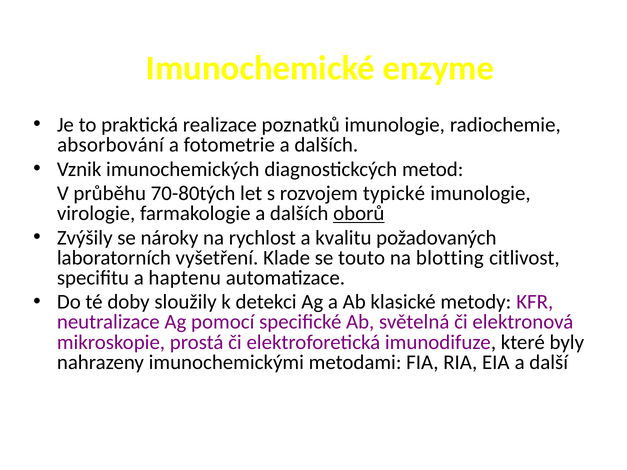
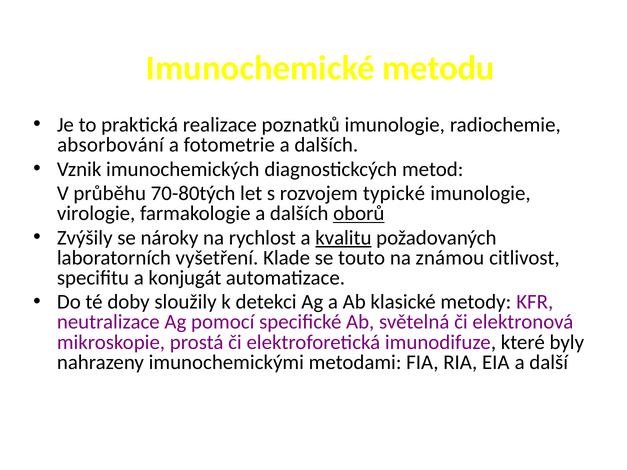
enzyme: enzyme -> metodu (439, 68)
kvalitu underline: none -> present (343, 238)
blotting: blotting -> známou (450, 258)
haptenu: haptenu -> konjugát (185, 278)
